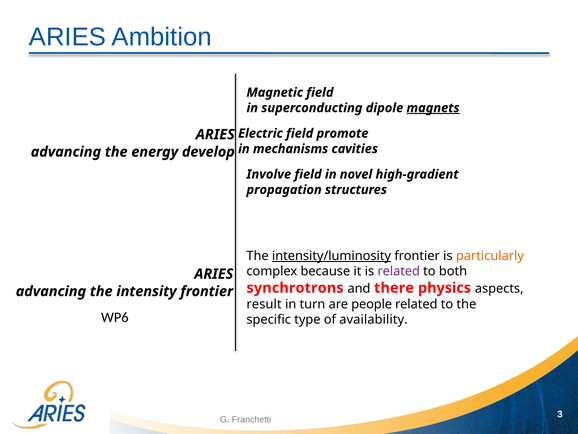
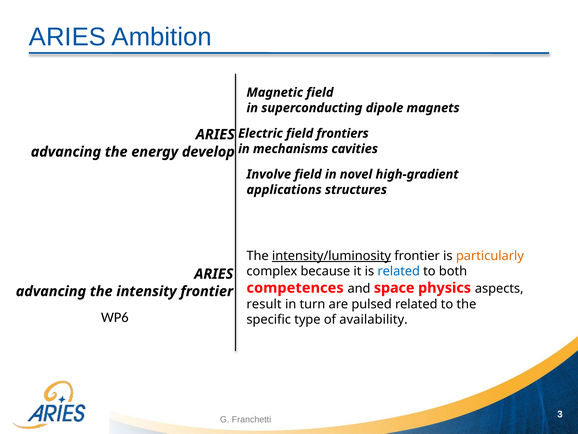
magnets underline: present -> none (433, 108)
promote: promote -> frontiers (343, 133)
propagation: propagation -> applications (284, 190)
related colour: purple -> blue (399, 271)
synchrotrons: synchrotrons -> competences (295, 288)
there: there -> space (394, 288)
people: people -> pulsed (372, 304)
